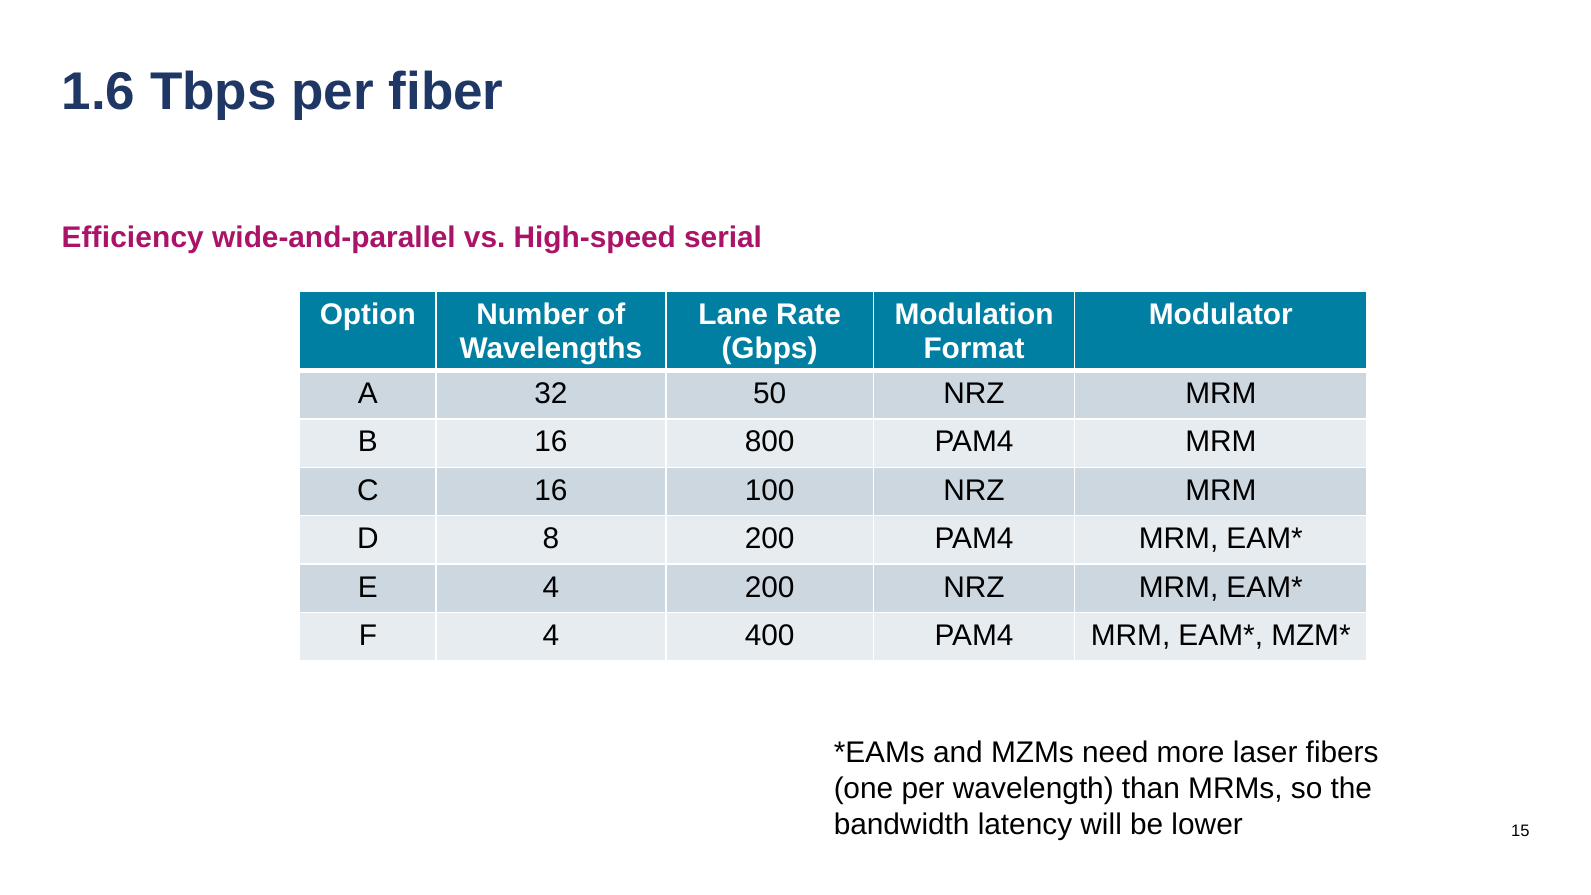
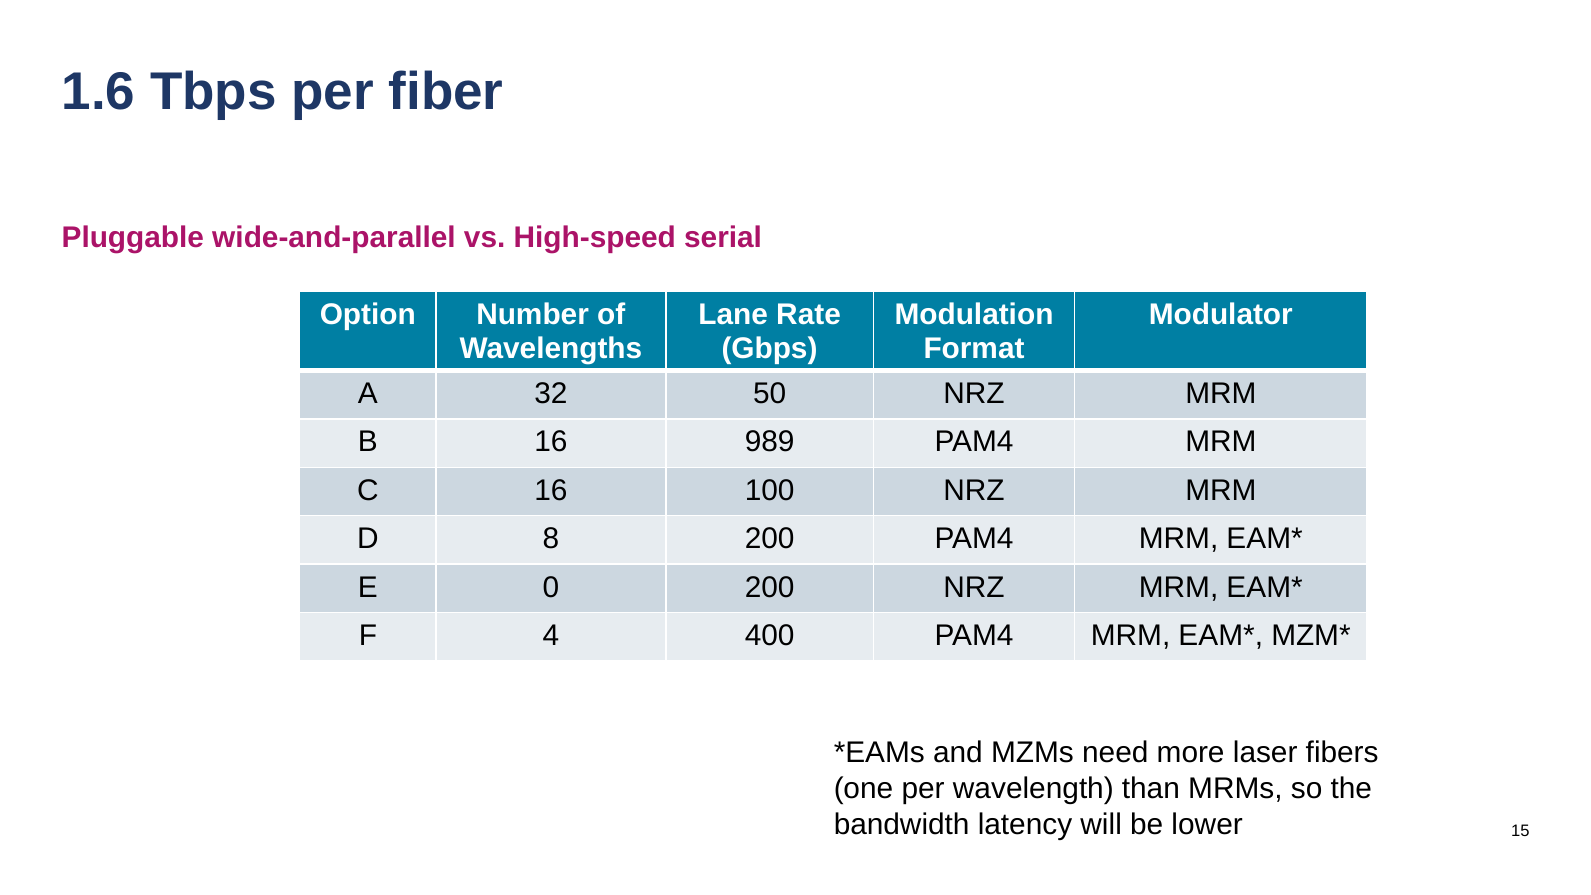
Efficiency: Efficiency -> Pluggable (133, 237)
800: 800 -> 989 (770, 442)
E 4: 4 -> 0 (551, 587)
